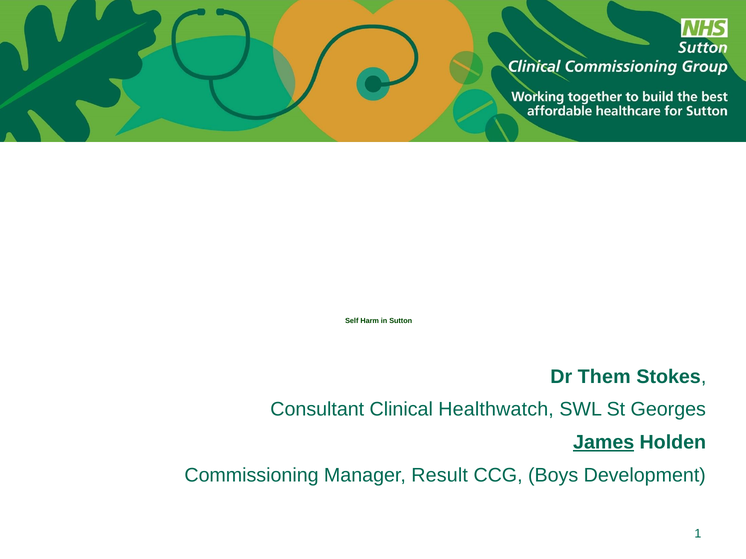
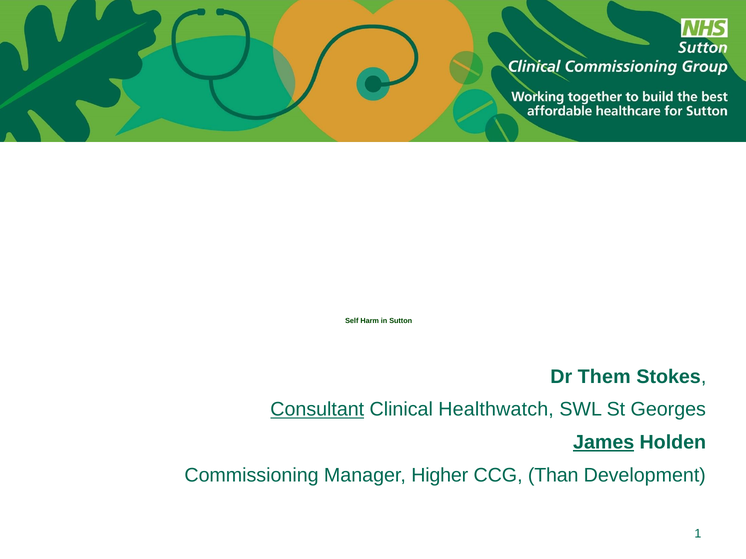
Consultant underline: none -> present (317, 410)
Result: Result -> Higher (440, 475)
Boys: Boys -> Than (553, 475)
